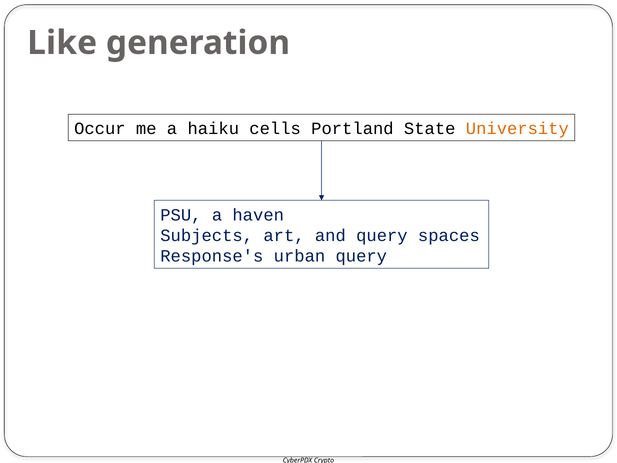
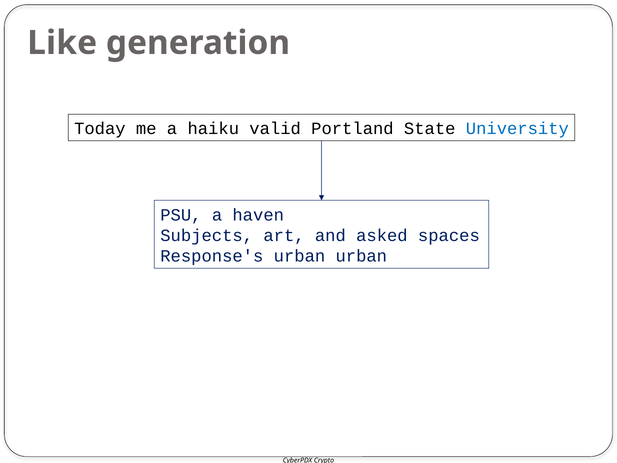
Occur: Occur -> Today (100, 129)
cells: cells -> valid (275, 129)
University colour: orange -> blue (517, 129)
and query: query -> asked (382, 235)
urban query: query -> urban (361, 256)
